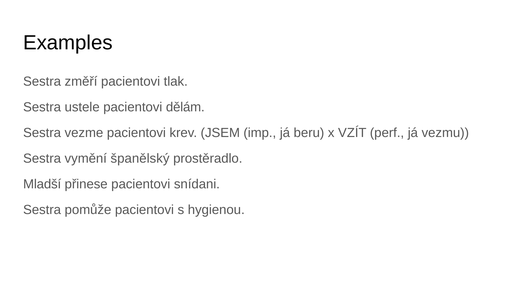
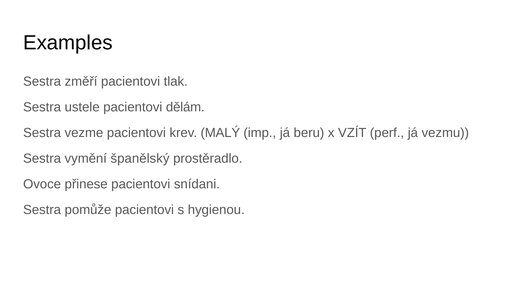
JSEM: JSEM -> MALÝ (220, 132)
Mladší: Mladší -> Ovoce (42, 184)
